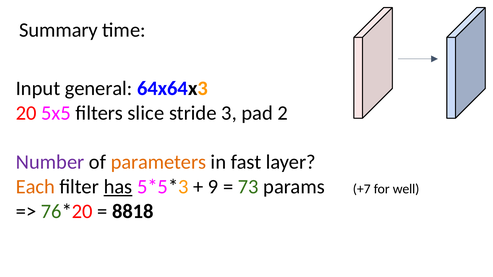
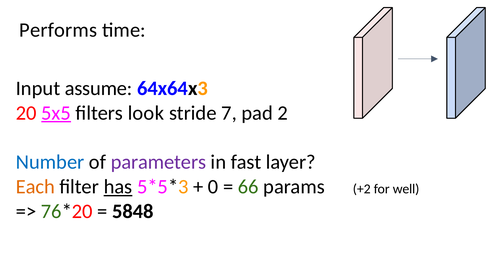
Summary: Summary -> Performs (58, 30)
general: general -> assume (99, 88)
5x5 underline: none -> present (56, 113)
slice: slice -> look (146, 113)
3: 3 -> 7 (229, 113)
Number colour: purple -> blue (50, 162)
parameters colour: orange -> purple (158, 162)
9: 9 -> 0 (213, 187)
73: 73 -> 66 (248, 187)
+7: +7 -> +2 (362, 189)
8818: 8818 -> 5848 (133, 212)
